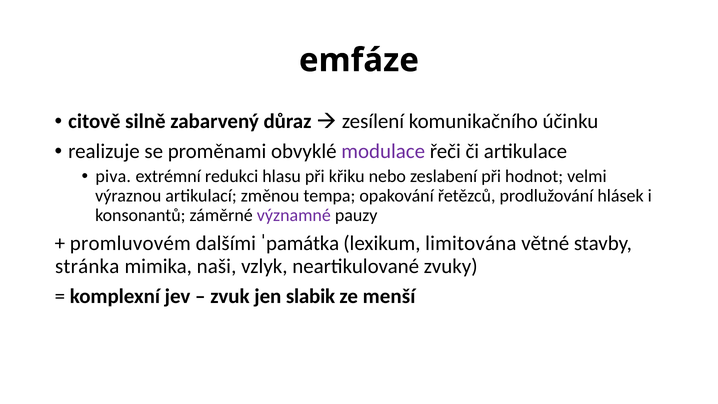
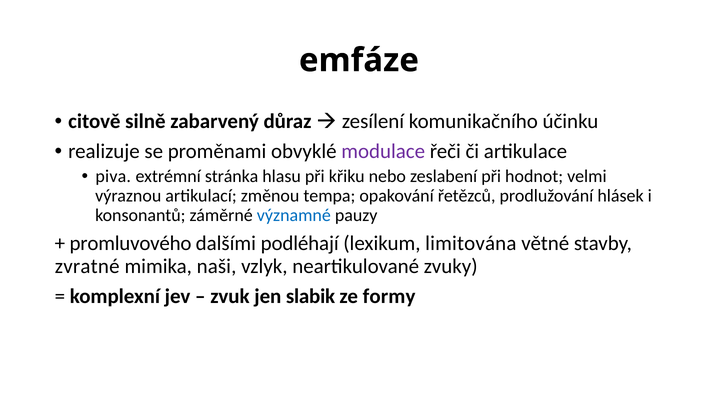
redukci: redukci -> stránka (232, 176)
významné colour: purple -> blue (294, 215)
promluvovém: promluvovém -> promluvového (131, 243)
ˈpamátka: ˈpamátka -> podléhají (300, 243)
stránka: stránka -> zvratné (87, 266)
menší: menší -> formy (389, 296)
